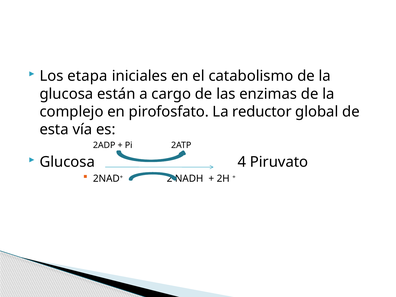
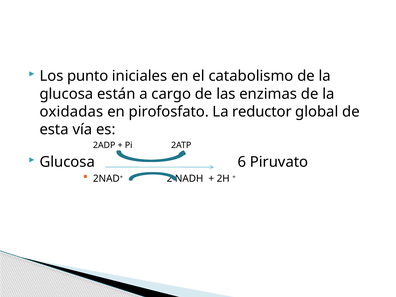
etapa: etapa -> punto (88, 76)
complejo: complejo -> oxidadas (71, 112)
4: 4 -> 6 (242, 162)
